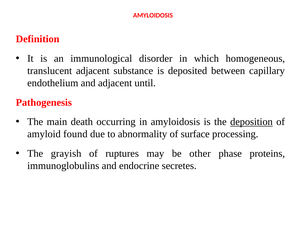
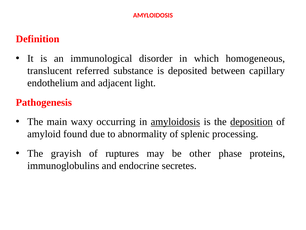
translucent adjacent: adjacent -> referred (93, 71)
until: until -> light (145, 83)
death: death -> waxy (82, 122)
amyloidosis underline: none -> present (175, 122)
surface: surface -> splenic (195, 134)
